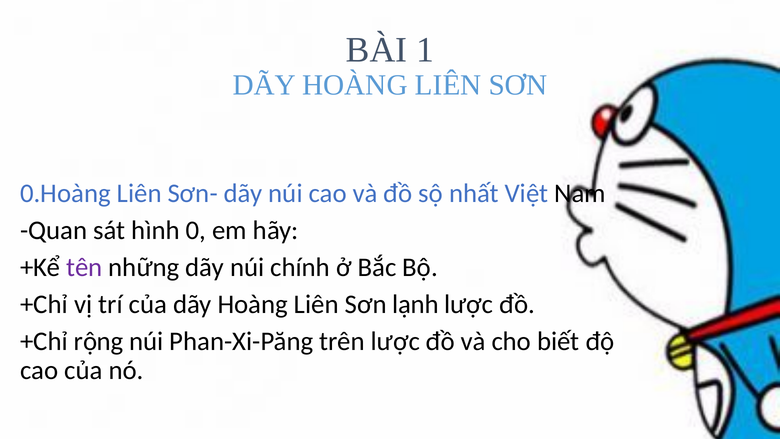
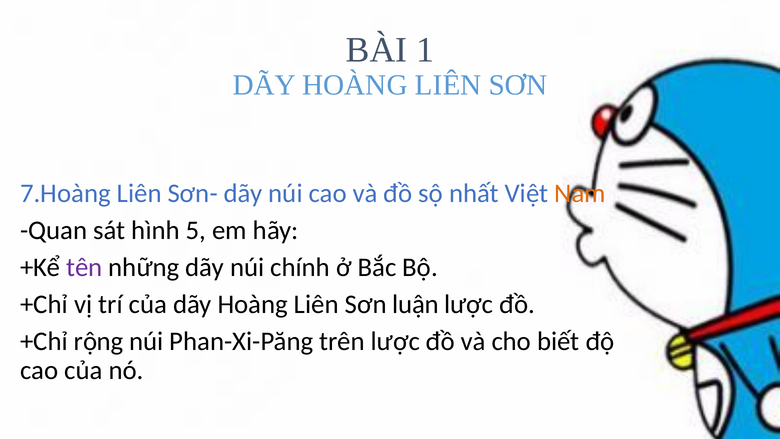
0.Hoàng: 0.Hoàng -> 7.Hoàng (65, 193)
Nam colour: black -> orange (580, 193)
0: 0 -> 5 (196, 230)
lạnh: lạnh -> luận (416, 304)
